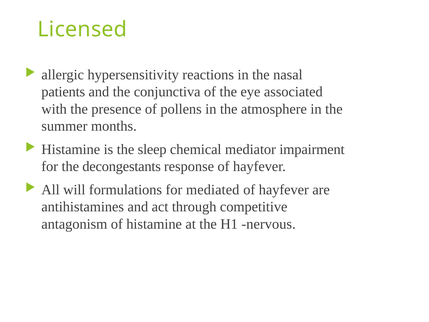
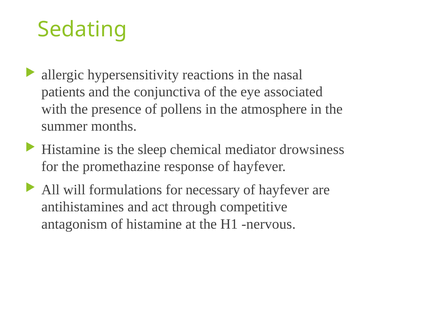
Licensed: Licensed -> Sedating (82, 29)
impairment: impairment -> drowsiness (312, 149)
decongestants: decongestants -> promethazine (122, 166)
mediated: mediated -> necessary (213, 190)
